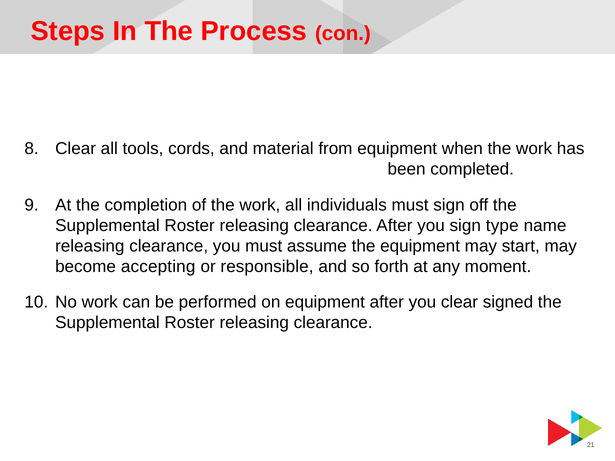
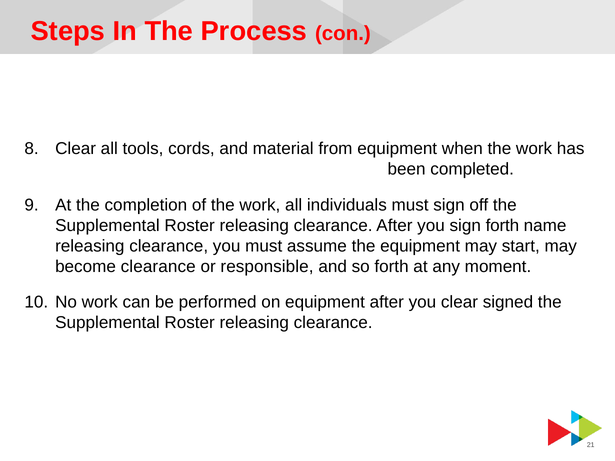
sign type: type -> forth (502, 226)
become accepting: accepting -> clearance (158, 267)
